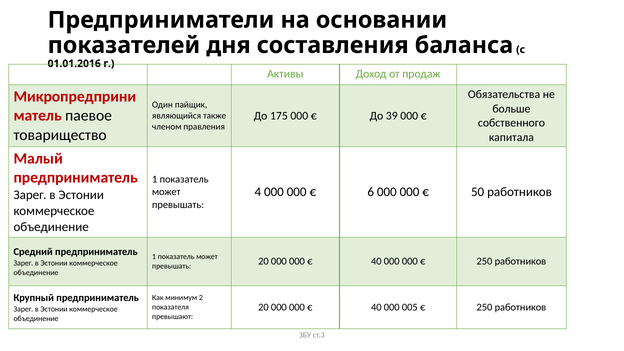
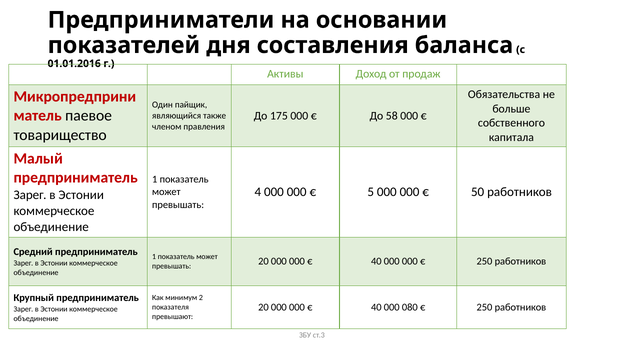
39: 39 -> 58 (392, 116)
6: 6 -> 5 (371, 192)
005: 005 -> 080 (410, 307)
